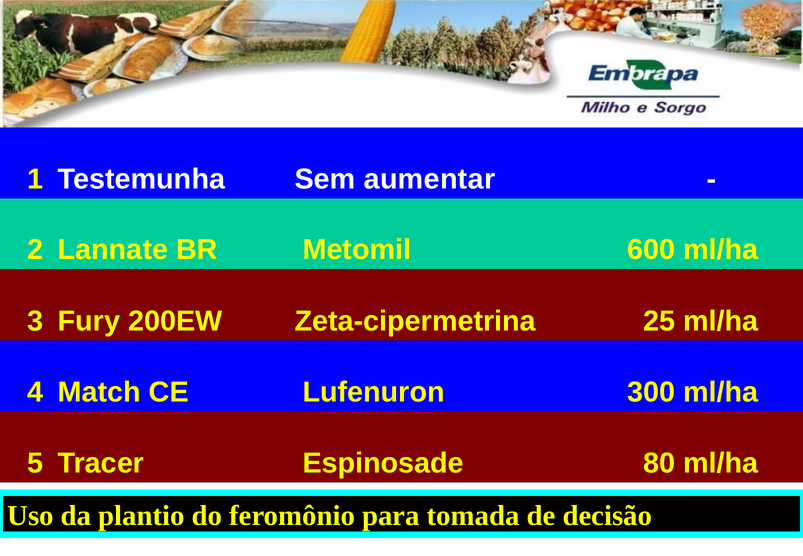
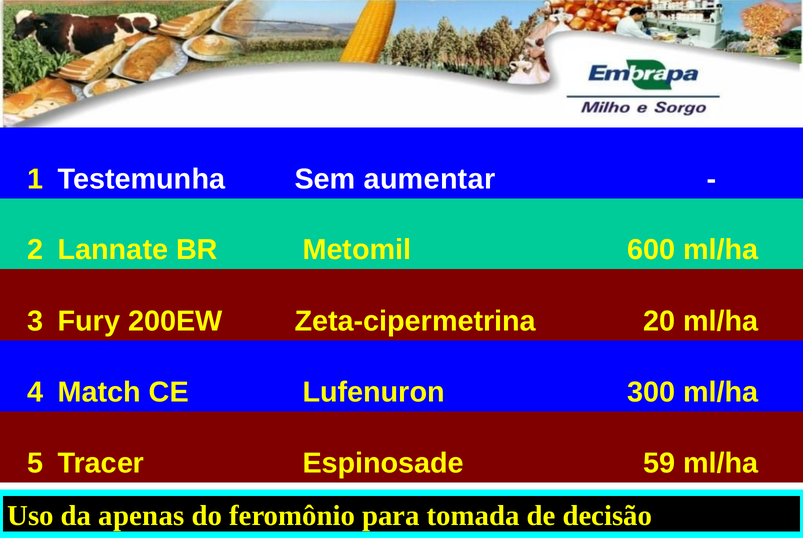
25: 25 -> 20 (659, 321)
80: 80 -> 59 (659, 463)
plantio: plantio -> apenas (141, 516)
